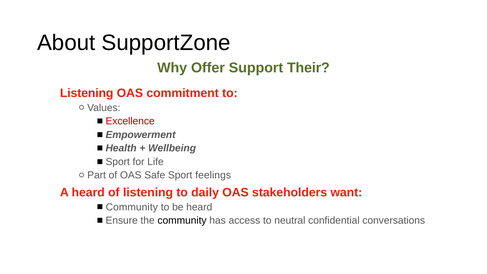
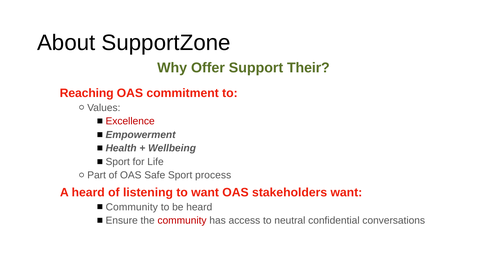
Listening: Listening -> Reaching (87, 93)
feelings: feelings -> process (213, 175)
to daily: daily -> want (205, 192)
community colour: black -> red (182, 220)
